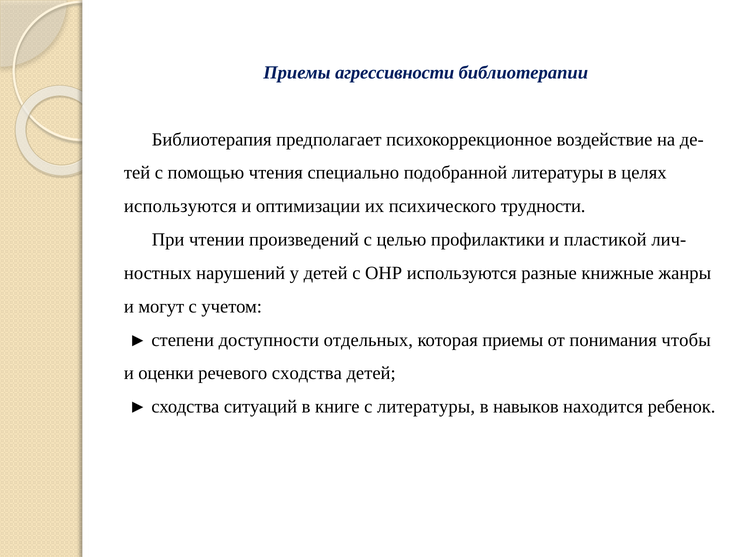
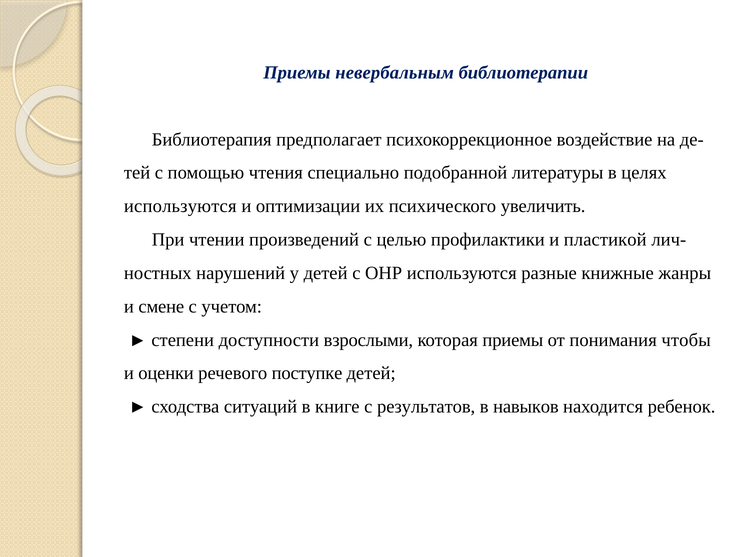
агрессивности: агрессивности -> невербальным (395, 73)
трудности: трудности -> увеличить (543, 206)
могут: могут -> смене (161, 307)
отдельных: отдельных -> взрослыми (368, 340)
речевого сходства: сходства -> поступке (307, 374)
с литературы: литературы -> результатов (426, 407)
